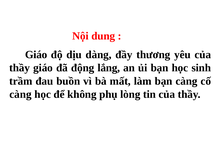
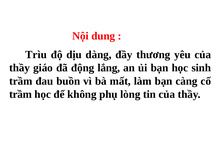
Giáo: Giáo -> Trìu (36, 54)
càng: càng -> trầm (21, 94)
